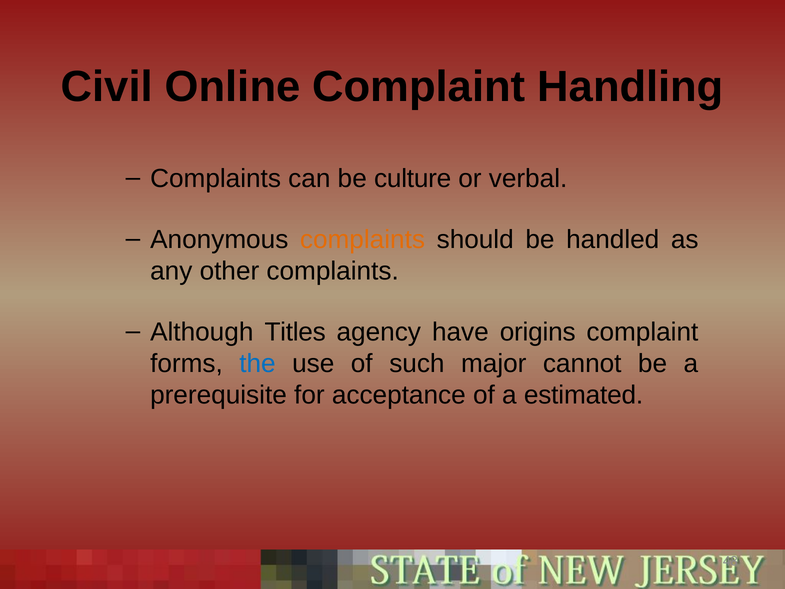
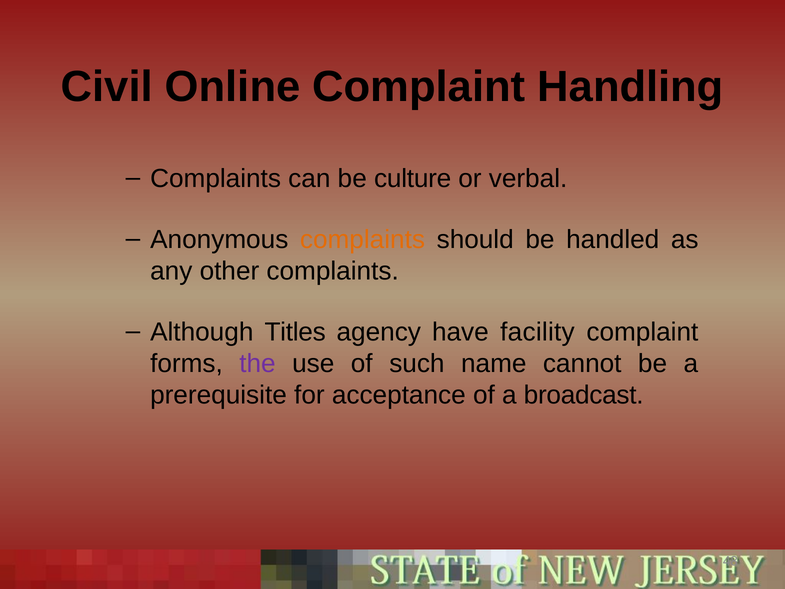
origins: origins -> facility (537, 332)
the colour: blue -> purple (258, 363)
major: major -> name (494, 363)
estimated: estimated -> broadcast (584, 395)
